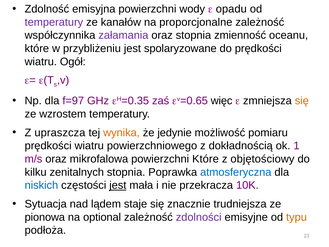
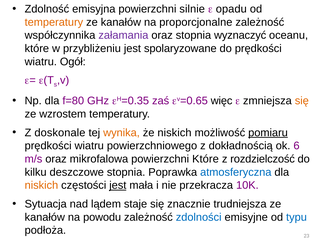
wody: wody -> silnie (192, 9)
temperatury colour: purple -> orange (54, 22)
zmienność: zmienność -> wyznaczyć (240, 35)
f=97: f=97 -> f=80 (73, 101)
upraszcza: upraszcza -> doskonale (60, 133)
że jedynie: jedynie -> niskich (174, 133)
pomiaru underline: none -> present (268, 133)
1: 1 -> 6 (297, 146)
objętościowy: objętościowy -> rozdzielczość (263, 159)
zenitalnych: zenitalnych -> deszczowe (77, 172)
niskich colour: blue -> orange (41, 185)
pionowa: pionowa -> kanałów (45, 217)
optional: optional -> powodu (102, 217)
zdolności colour: purple -> blue (199, 217)
typu colour: orange -> blue (296, 217)
